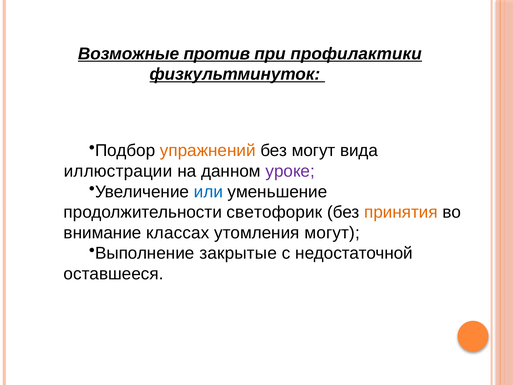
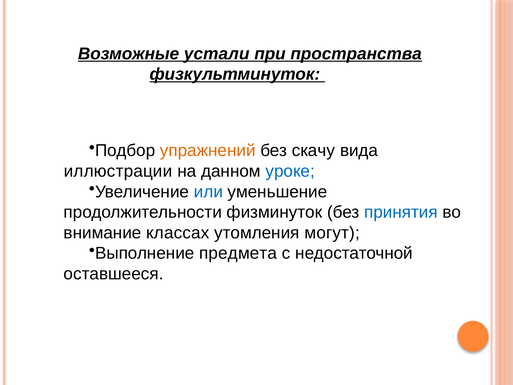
против: против -> устали (217, 54)
профилактики: профилактики -> пространства (356, 54)
без могут: могут -> скачу (313, 151)
уроке colour: purple -> blue (290, 171)
светофорик: светофорик -> физминуток (274, 212)
принятия colour: orange -> blue (401, 212)
закрытые: закрытые -> предмета (238, 253)
